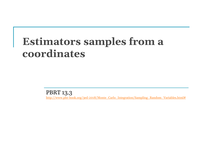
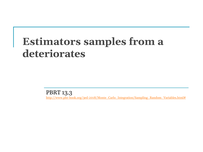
coordinates: coordinates -> deteriorates (54, 54)
